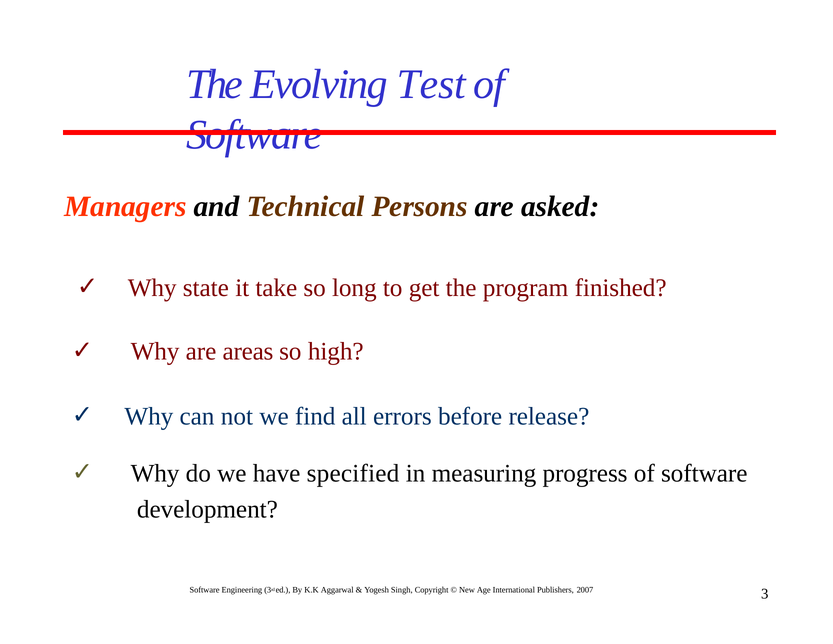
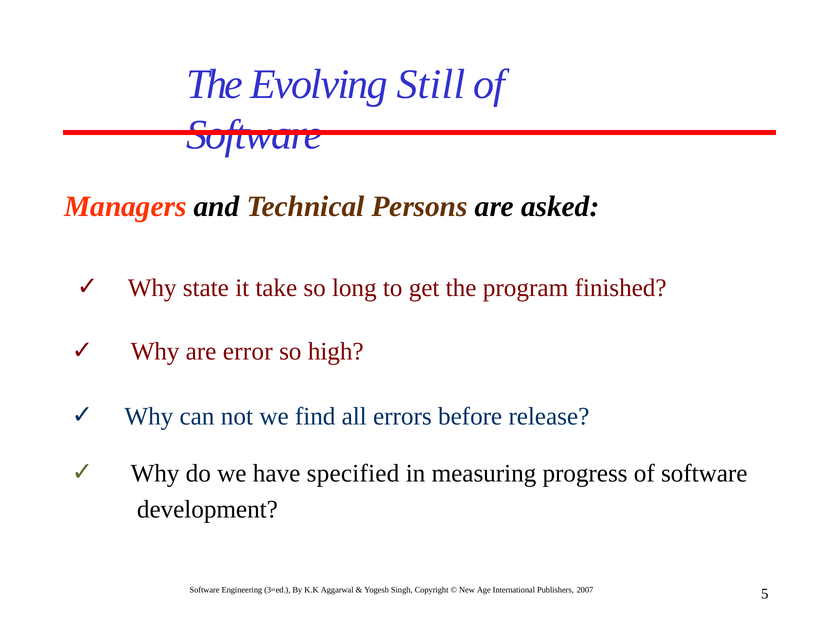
Test: Test -> Still (431, 85)
areas: areas -> error (248, 351)
3: 3 -> 5 (765, 594)
